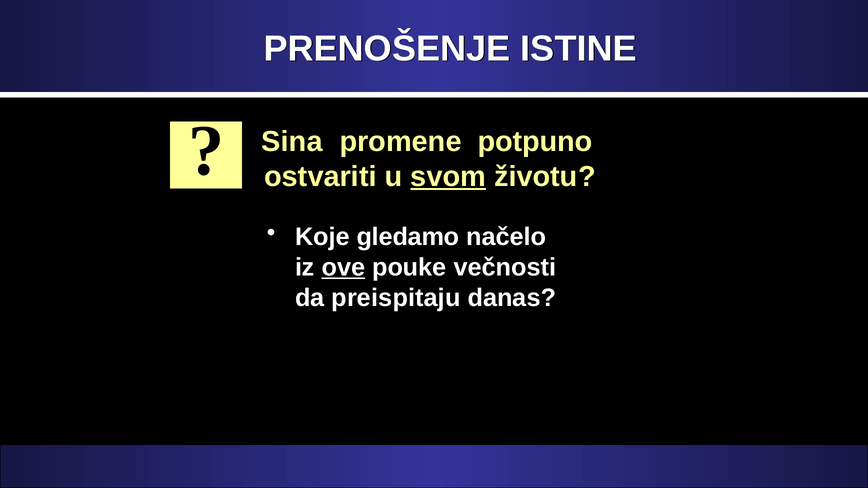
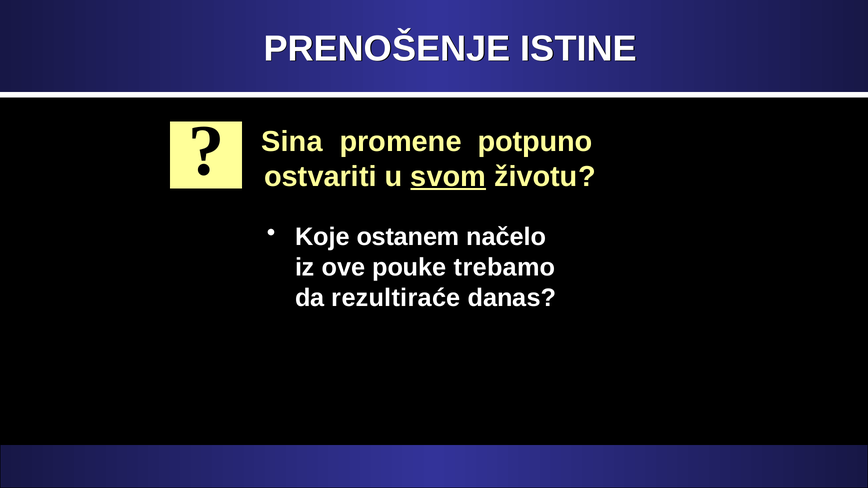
gledamo: gledamo -> ostanem (408, 237)
ove underline: present -> none (343, 268)
večnosti: večnosti -> trebamo (505, 268)
preispitaju: preispitaju -> rezultiraće (396, 298)
